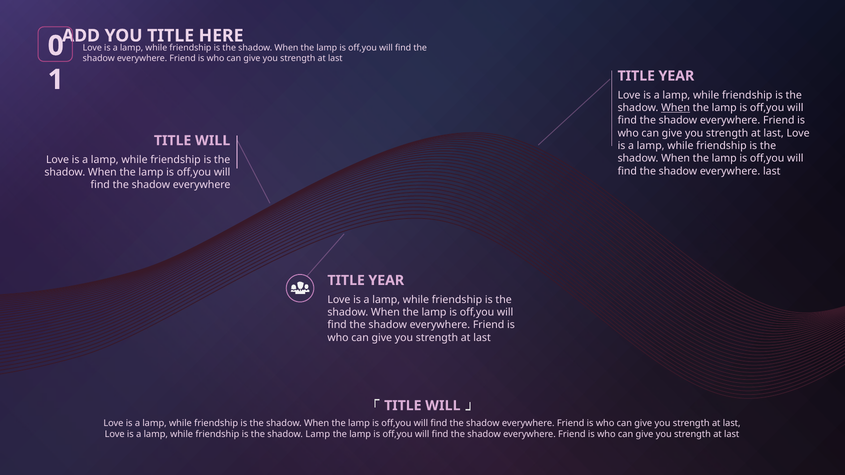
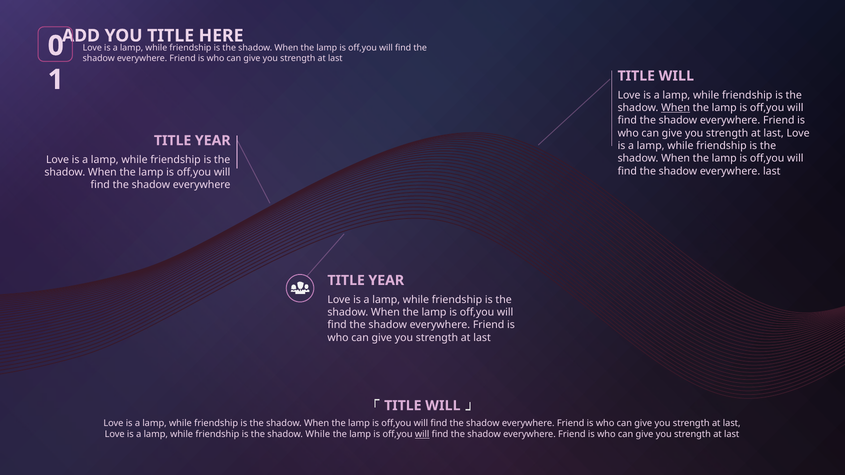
YEAR: YEAR -> WILL (676, 76)
WILL: WILL -> YEAR (213, 141)
shadow Lamp: Lamp -> While (318, 435)
will underline: none -> present (422, 435)
